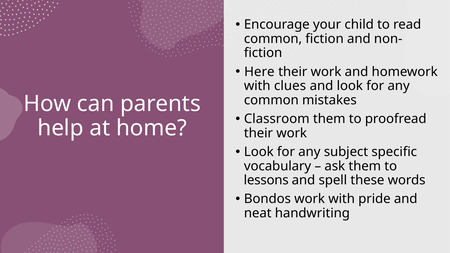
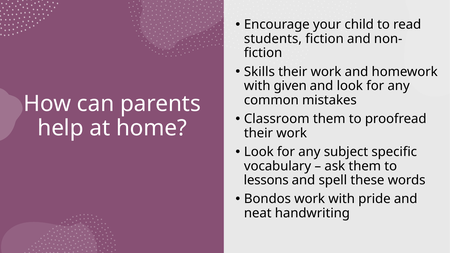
common: common -> students (273, 39)
Here: Here -> Skills (259, 72)
clues: clues -> given (290, 86)
